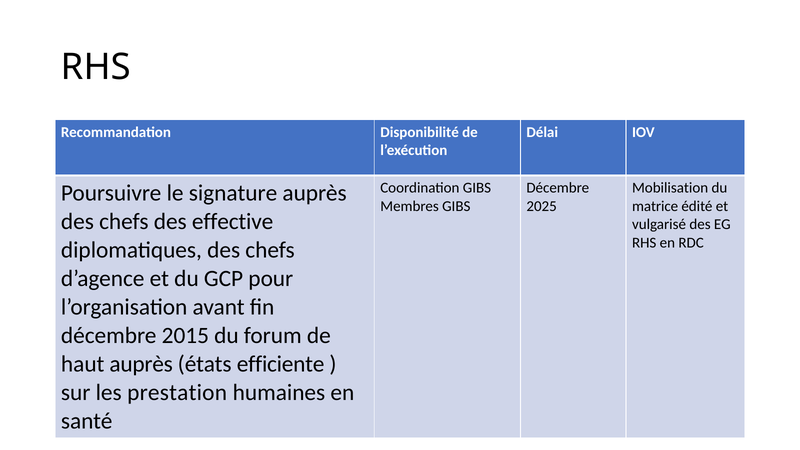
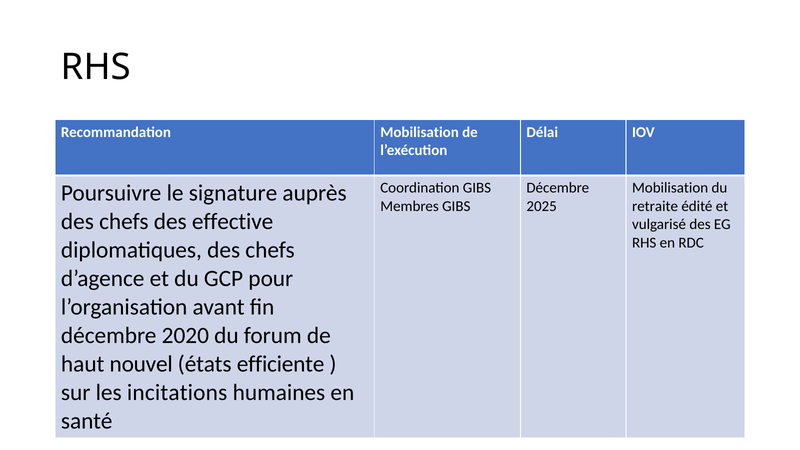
Recommandation Disponibilité: Disponibilité -> Mobilisation (420, 132)
matrice: matrice -> retraite (655, 206)
2015: 2015 -> 2020 (185, 335)
haut auprès: auprès -> nouvel (141, 364)
prestation: prestation -> incitations (177, 392)
